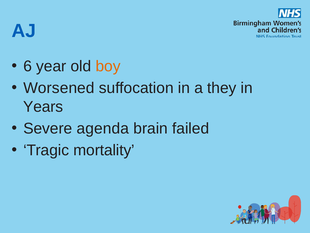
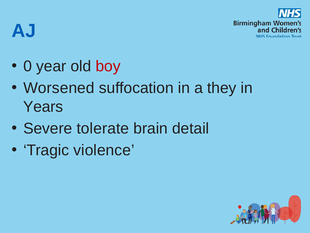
6: 6 -> 0 (28, 66)
boy colour: orange -> red (108, 66)
agenda: agenda -> tolerate (103, 128)
failed: failed -> detail (191, 128)
mortality: mortality -> violence (104, 150)
